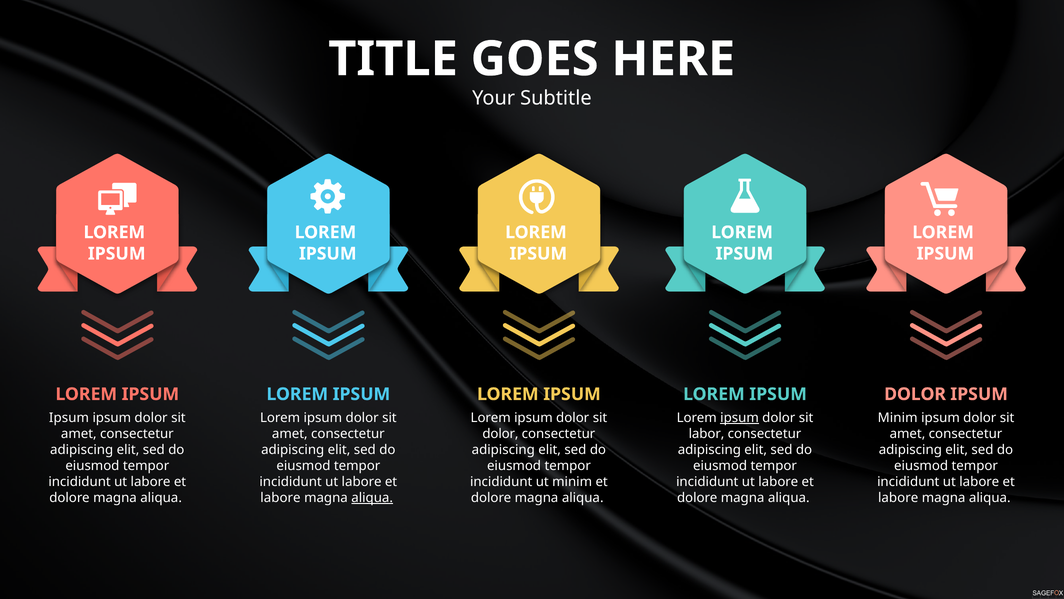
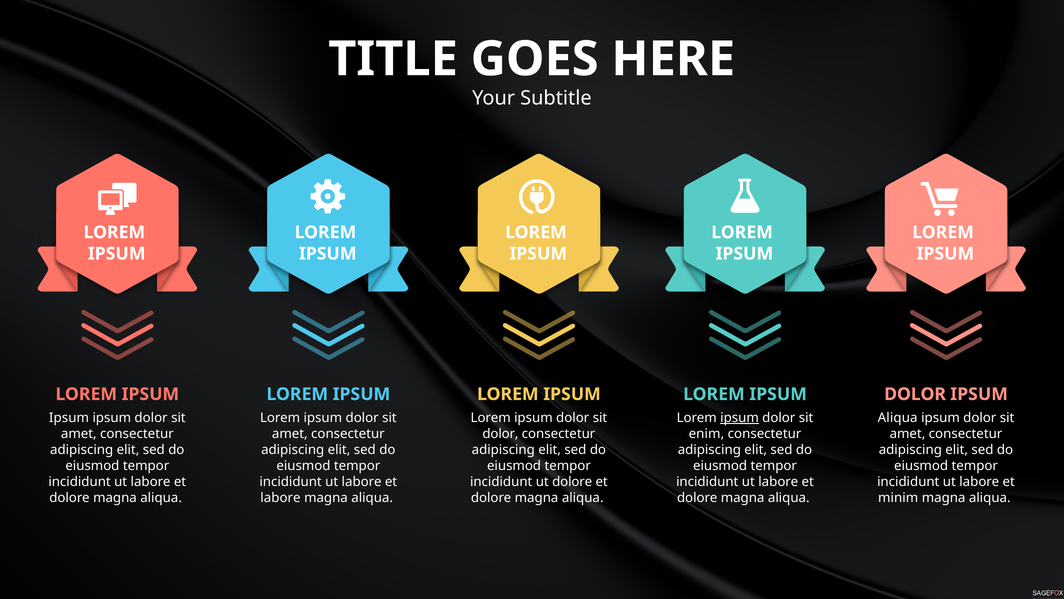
Minim: Minim -> Aliqua (898, 417)
labor: labor -> enim (706, 433)
ut minim: minim -> dolore (572, 481)
aliqua underline: present -> none (372, 497)
labore: labore -> minim (898, 497)
